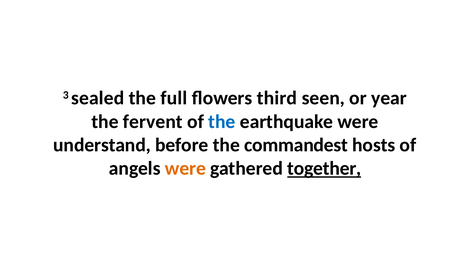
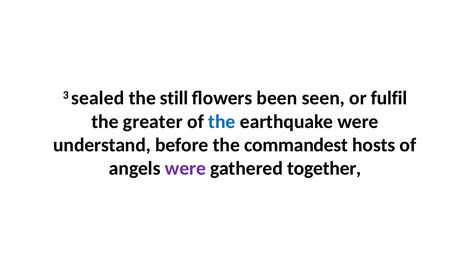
full: full -> still (174, 98)
third: third -> been (277, 98)
year: year -> fulfil (389, 98)
fervent: fervent -> greater (153, 122)
were colour: orange -> purple (185, 169)
together underline: present -> none (324, 169)
